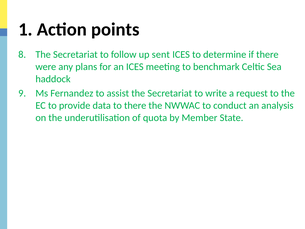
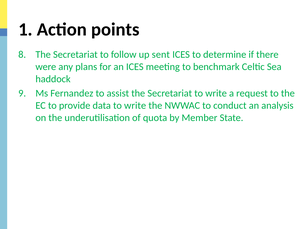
data to there: there -> write (135, 105)
